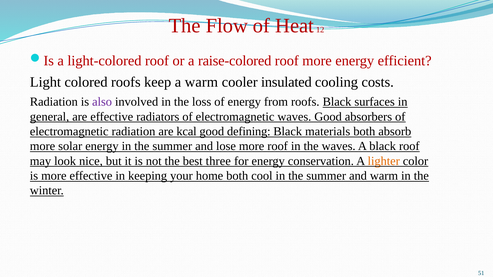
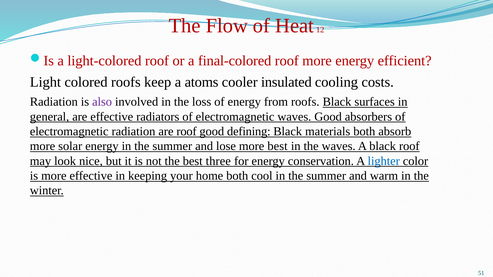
raise-colored: raise-colored -> final-colored (235, 61)
a warm: warm -> atoms (202, 82)
are kcal: kcal -> roof (187, 132)
more roof: roof -> best (278, 146)
lighter colour: orange -> blue (384, 161)
